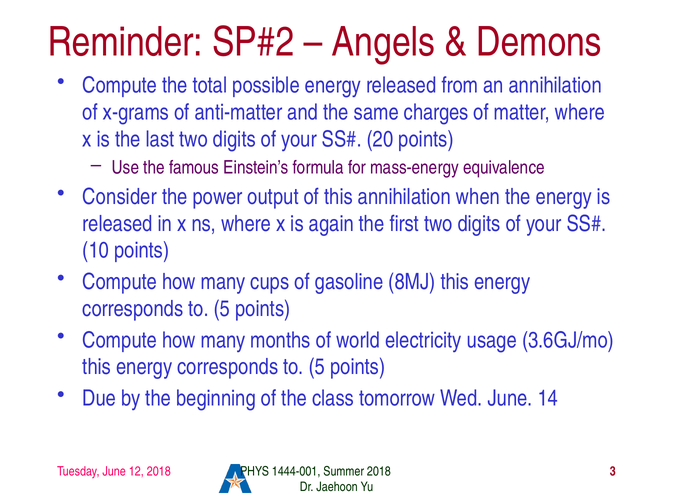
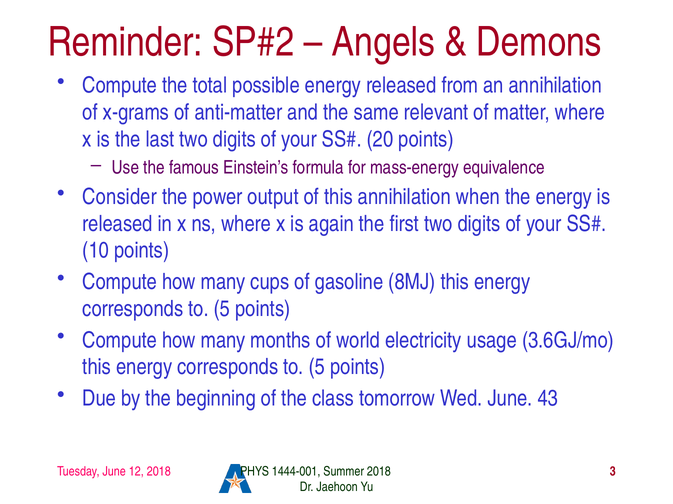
charges: charges -> relevant (436, 113)
14: 14 -> 43 (548, 399)
